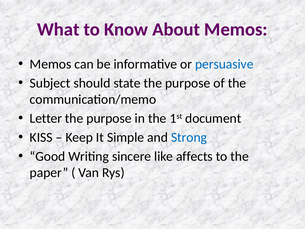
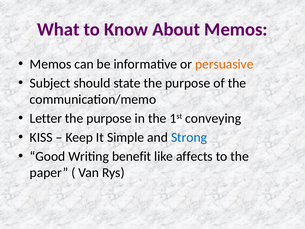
persuasive colour: blue -> orange (224, 64)
document: document -> conveying (213, 118)
sincere: sincere -> benefit (132, 156)
